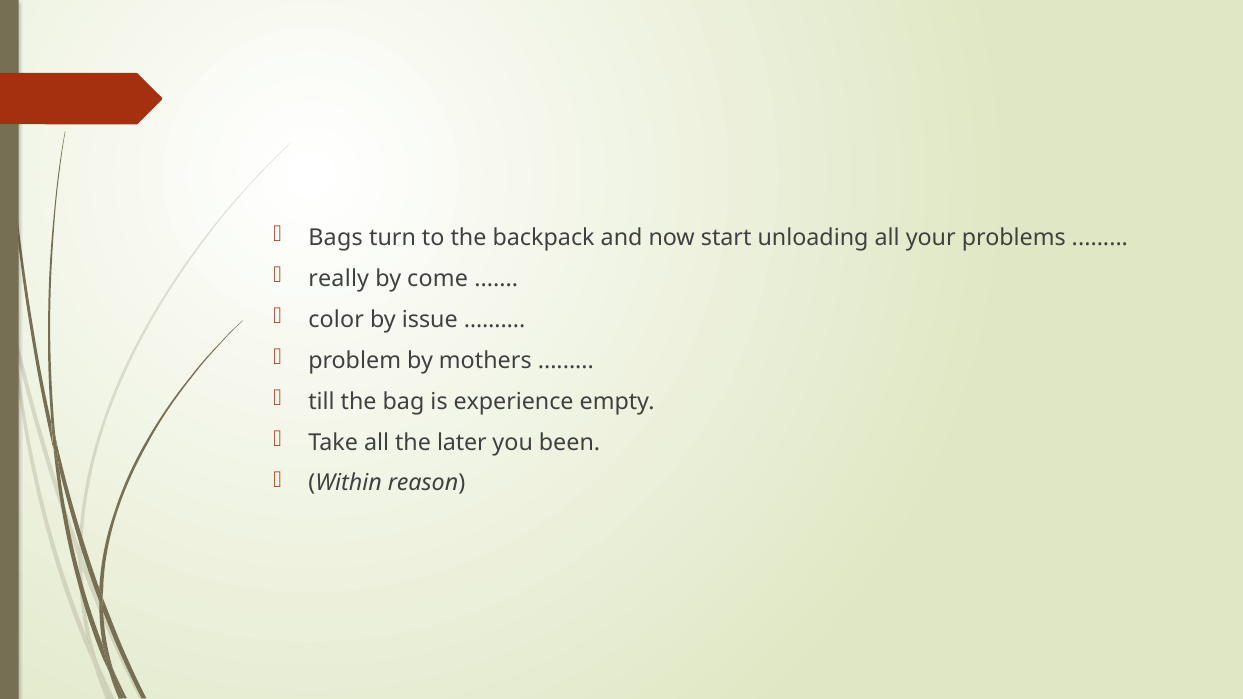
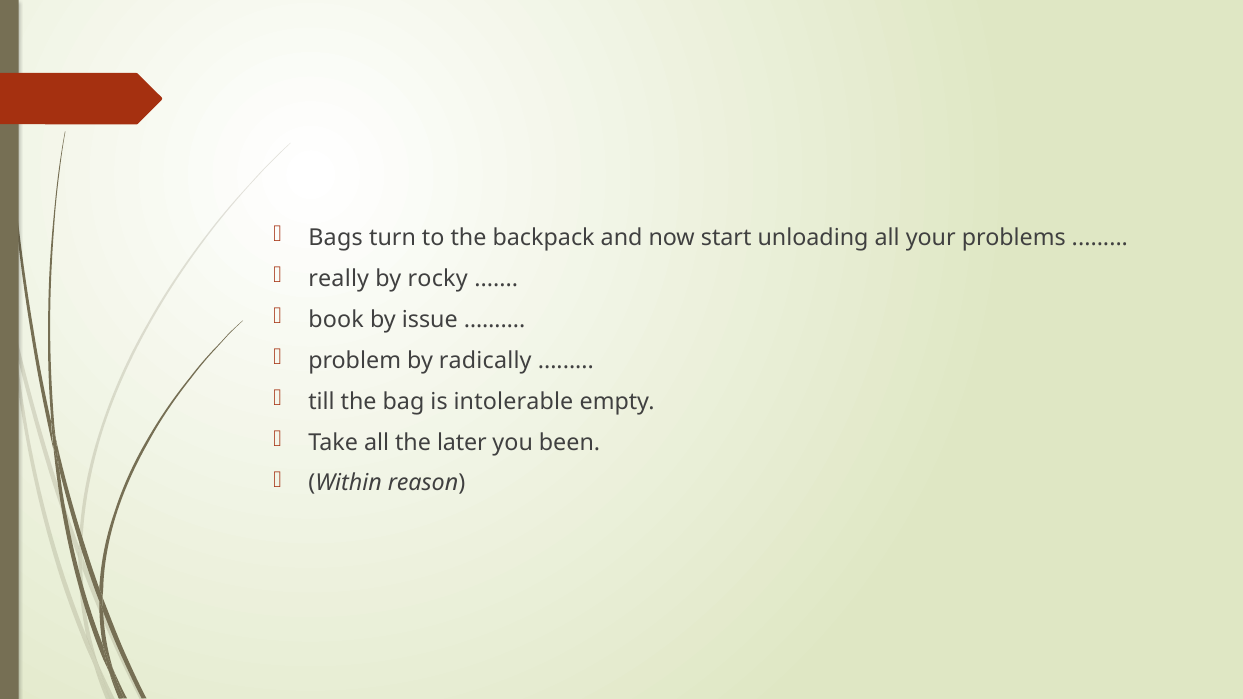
come: come -> rocky (438, 279)
color: color -> book (336, 320)
mothers: mothers -> radically (485, 361)
experience: experience -> intolerable (513, 402)
